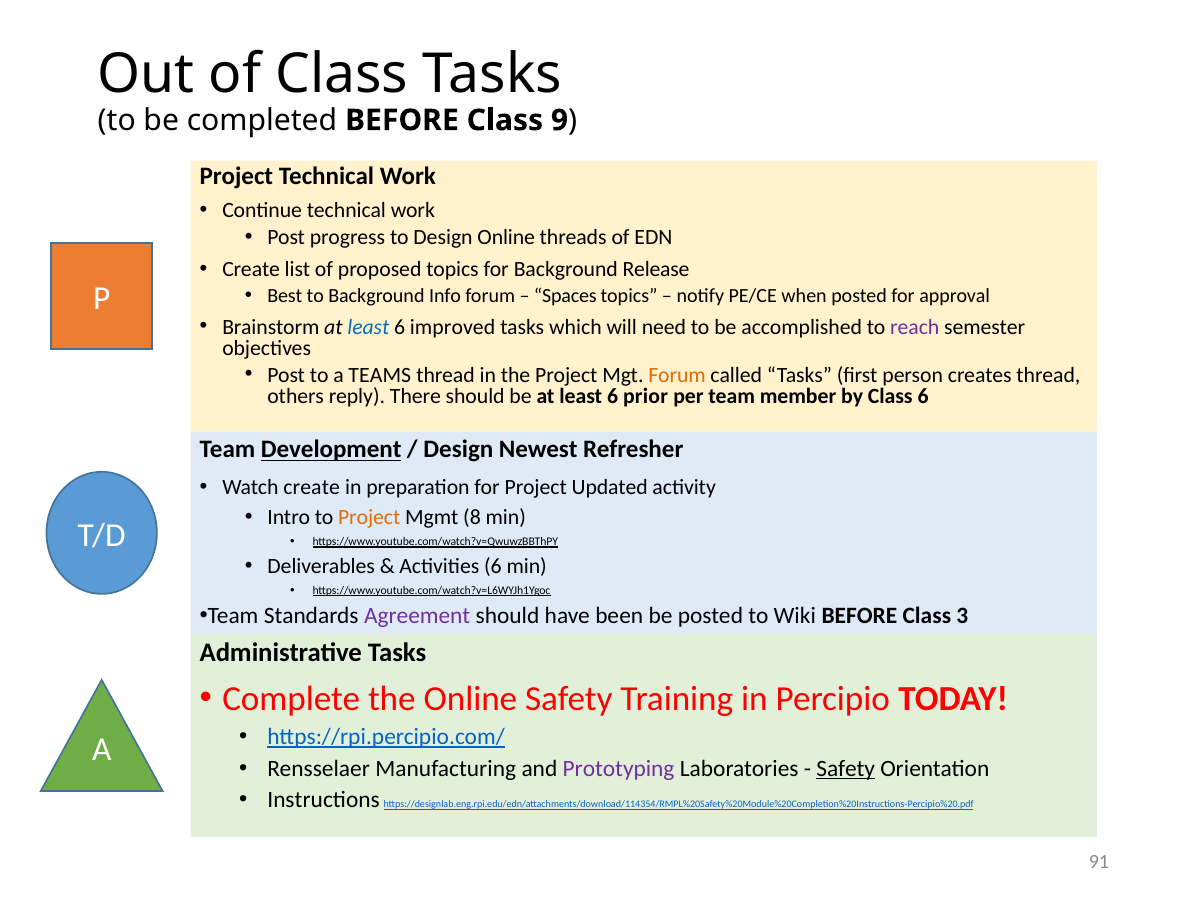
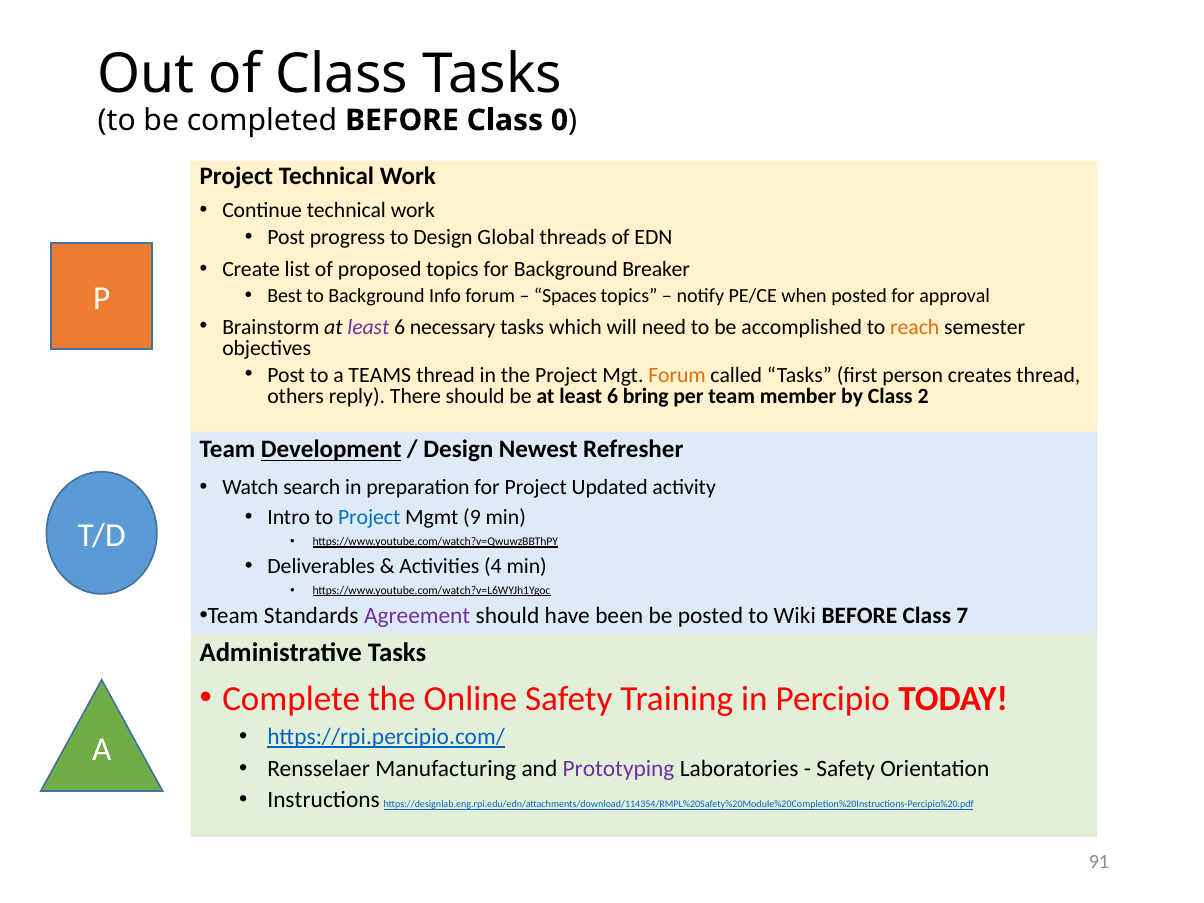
9: 9 -> 0 (559, 120)
Design Online: Online -> Global (506, 237)
Release: Release -> Breaker (656, 270)
least colour: blue -> purple (368, 327)
improved: improved -> necessary (453, 327)
reach colour: purple -> orange (915, 327)
prior: prior -> bring (646, 396)
Class 6: 6 -> 2 (923, 396)
Watch create: create -> search (312, 488)
Project colour: orange -> blue (369, 517)
8: 8 -> 9 (472, 517)
Activities 6: 6 -> 4 (493, 566)
3: 3 -> 7 (962, 616)
Safety underline: present -> none (846, 768)
